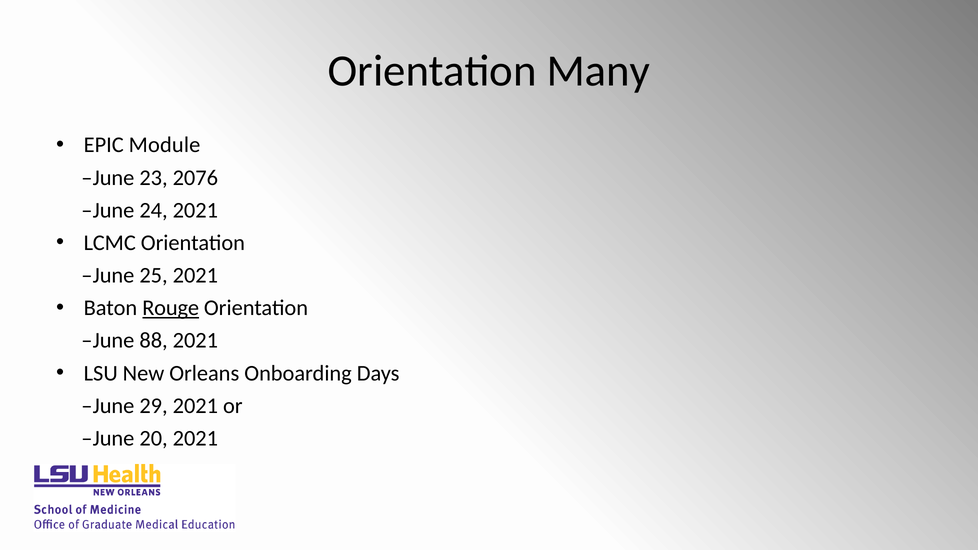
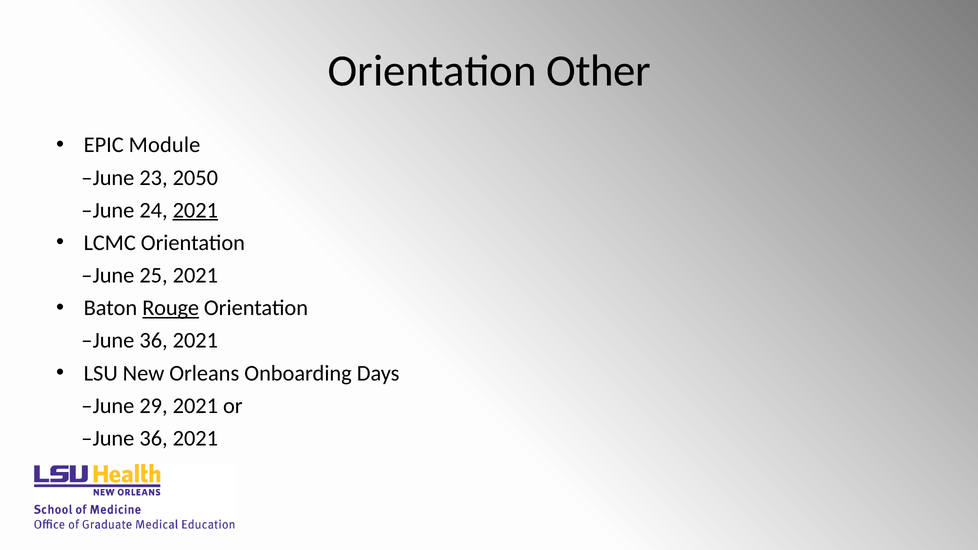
Many: Many -> Other (598, 71)
2076: 2076 -> 2050 (195, 178)
2021 underline: none -> present (195, 210)
88: 88 -> 36 (154, 341)
20: 20 -> 36 (154, 438)
